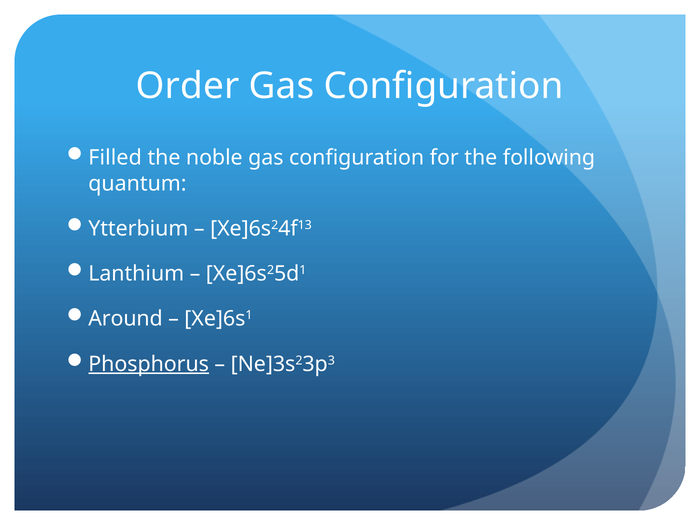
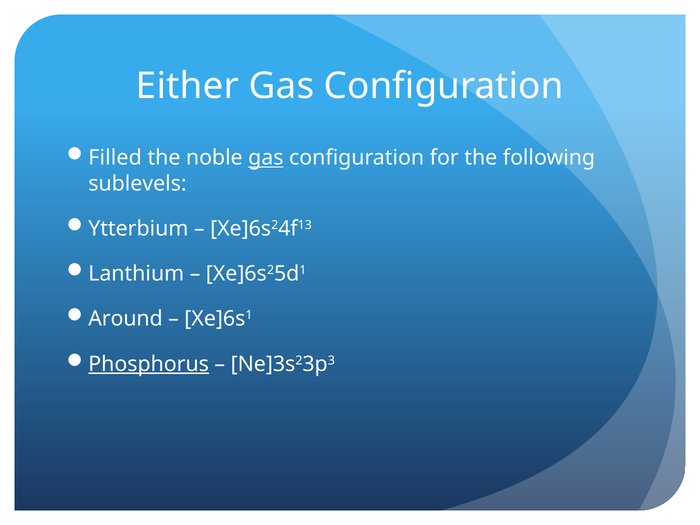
Order: Order -> Either (188, 86)
gas underline: none -> present (266, 158)
quantum: quantum -> sublevels (137, 183)
